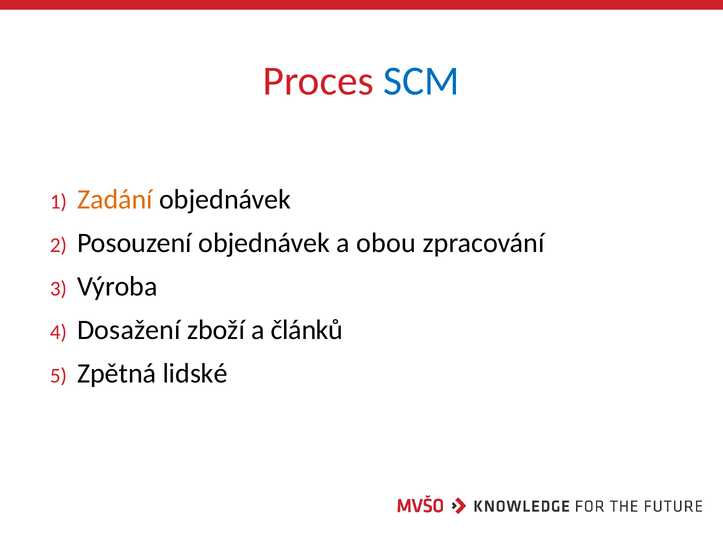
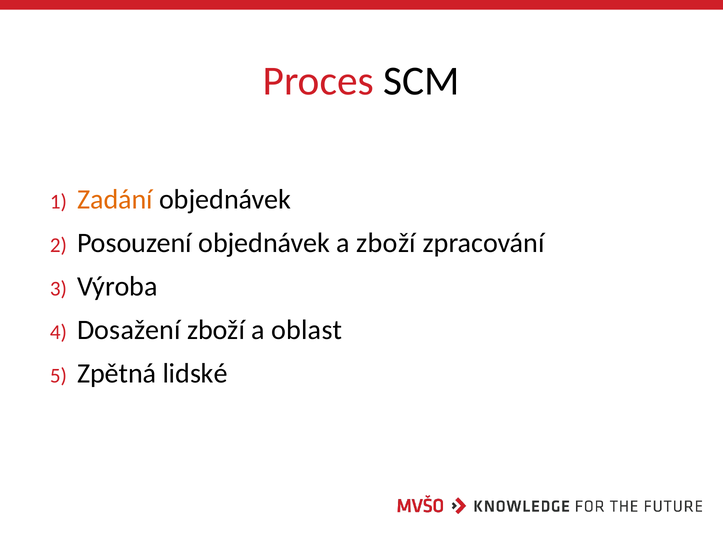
SCM colour: blue -> black (422, 81)
a obou: obou -> zboží (386, 243)
článků: článků -> oblast (307, 330)
